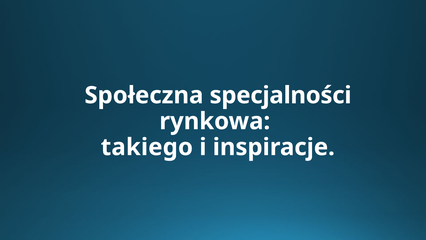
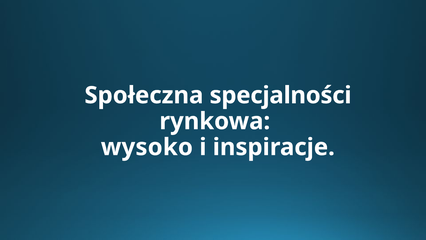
takiego: takiego -> wysoko (147, 147)
